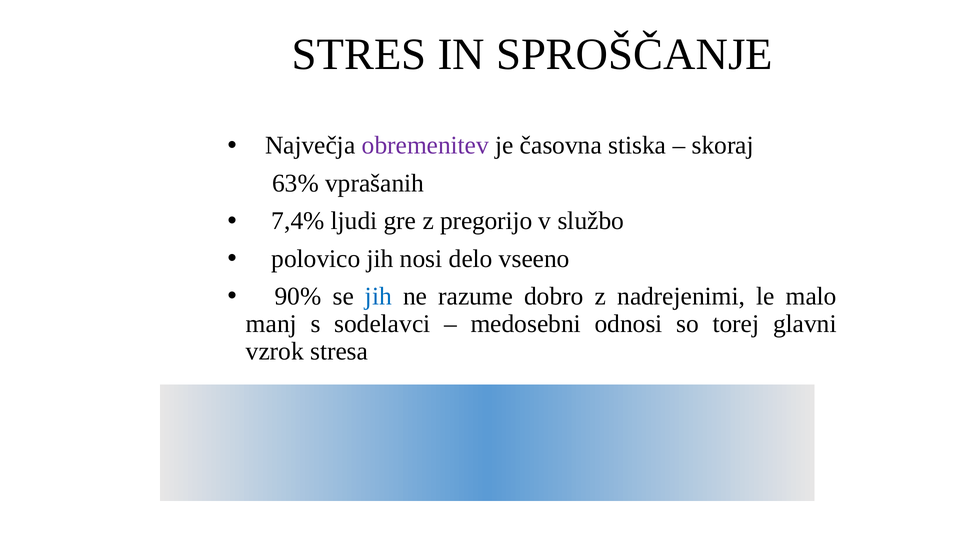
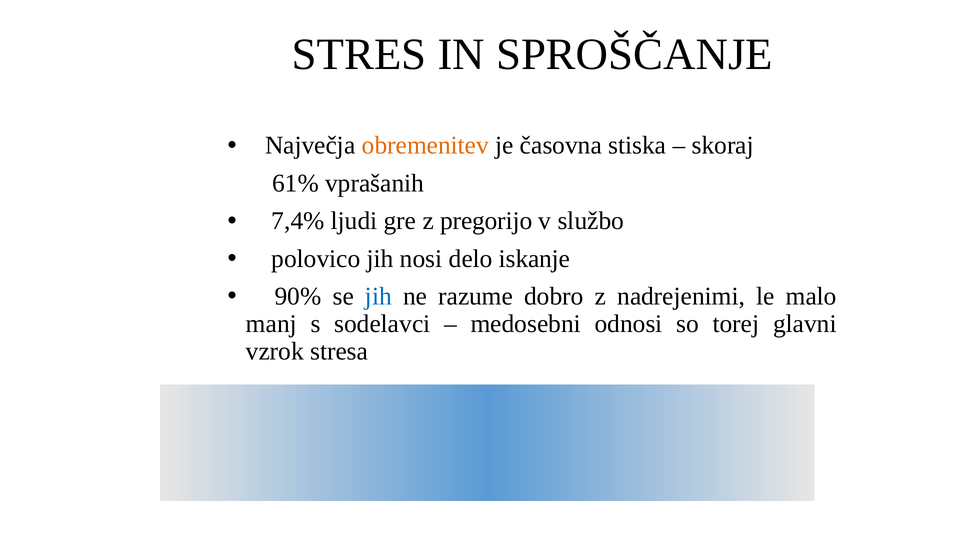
obremenitev colour: purple -> orange (425, 146)
63%: 63% -> 61% (296, 184)
vseeno: vseeno -> iskanje (534, 259)
